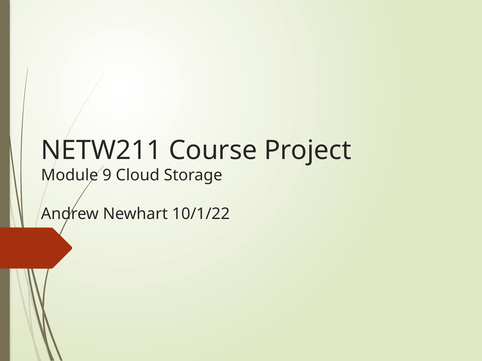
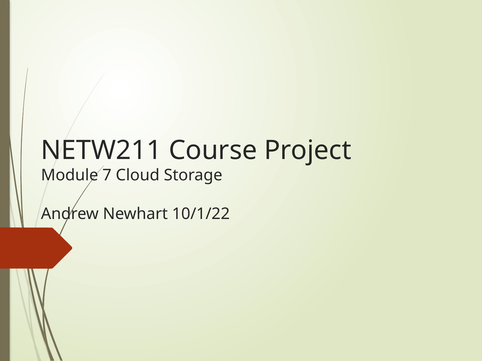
9: 9 -> 7 (107, 176)
